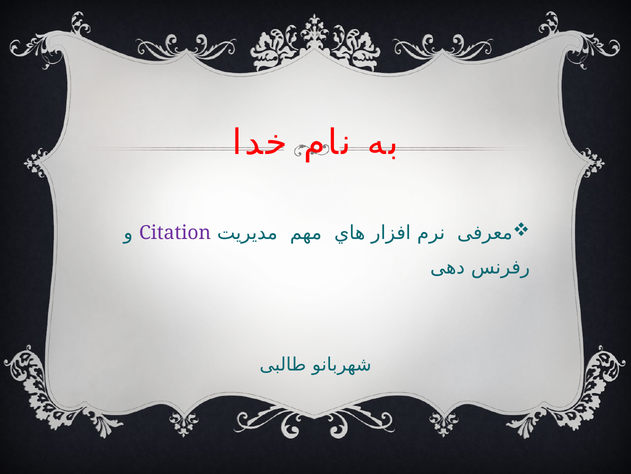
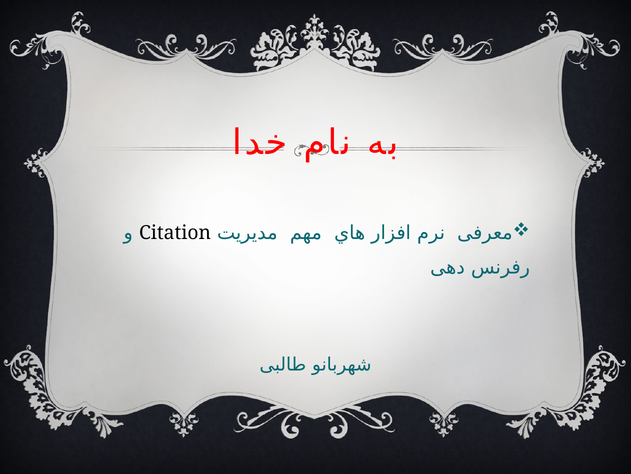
Citation colour: purple -> black (175, 233)
